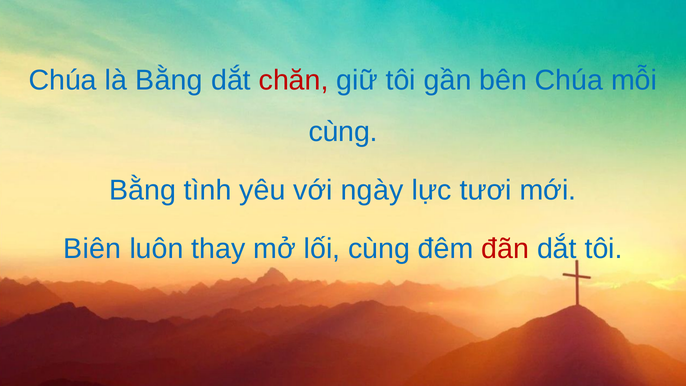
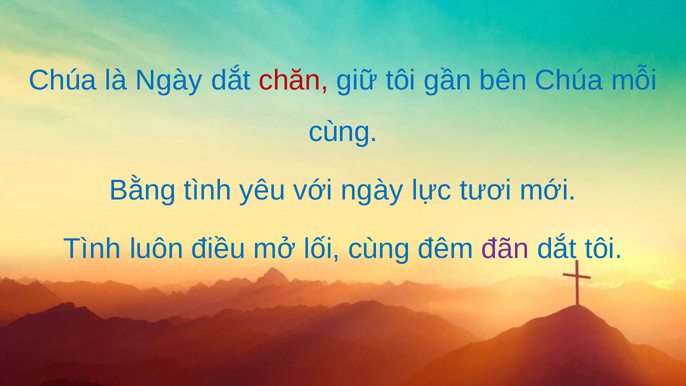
là Bằng: Bằng -> Ngày (169, 80)
Biên: Biên -> Tình (92, 249)
thay: thay -> điều (218, 249)
đãn colour: red -> purple (505, 249)
